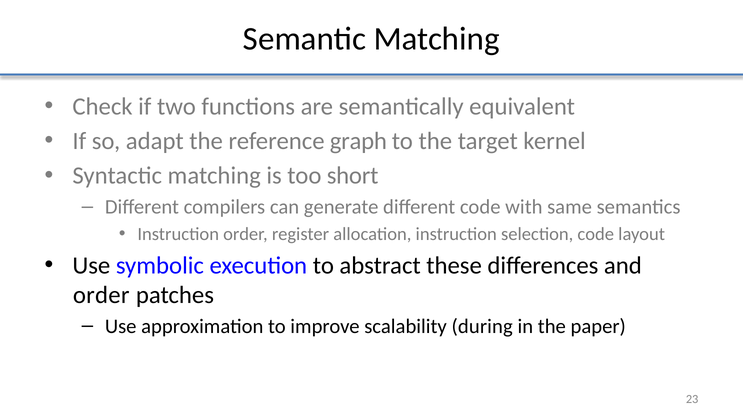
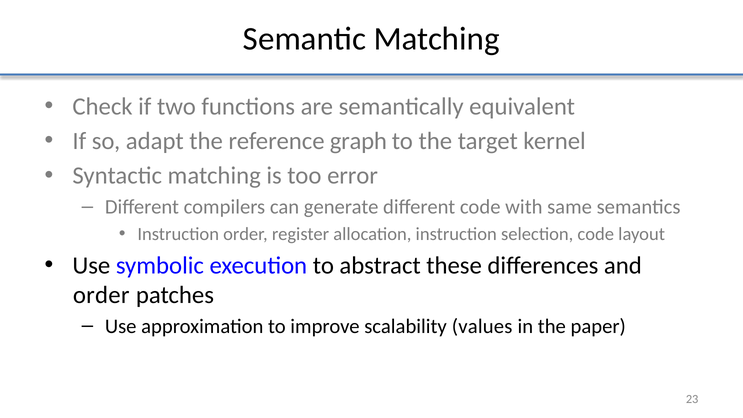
short: short -> error (353, 176)
during: during -> values (482, 326)
